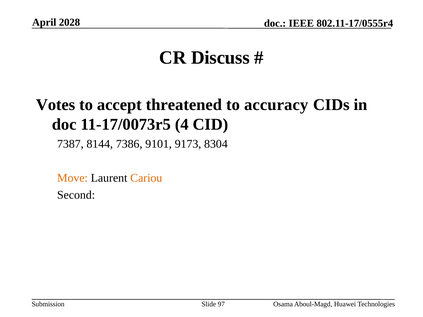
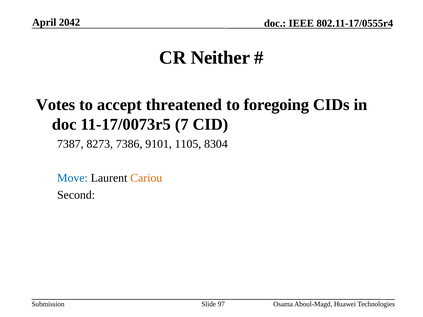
2028: 2028 -> 2042 (69, 22)
Discuss: Discuss -> Neither (220, 58)
accuracy: accuracy -> foregoing (276, 105)
4: 4 -> 7 (182, 125)
8144: 8144 -> 8273 (100, 144)
9173: 9173 -> 1105 (188, 144)
Move colour: orange -> blue (72, 178)
